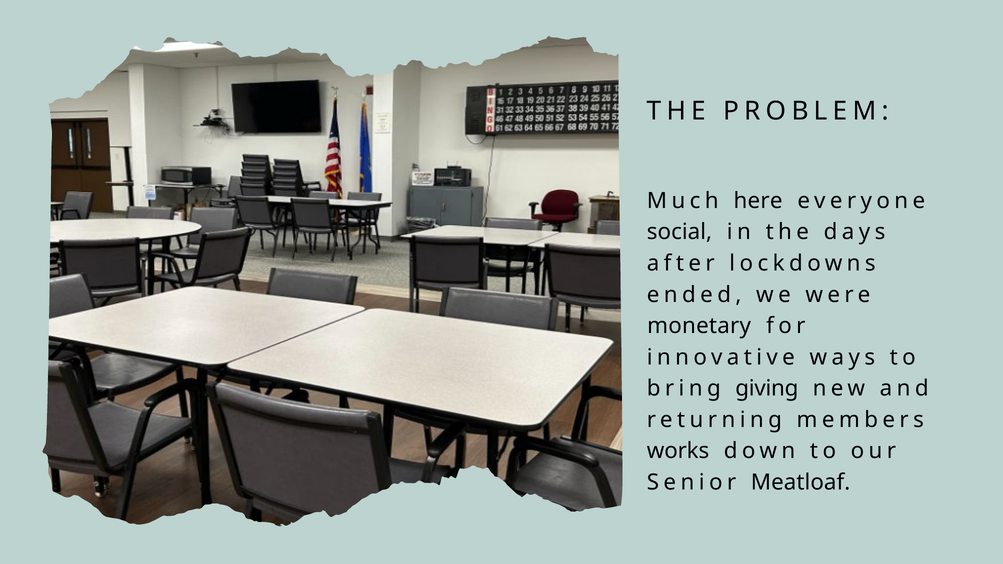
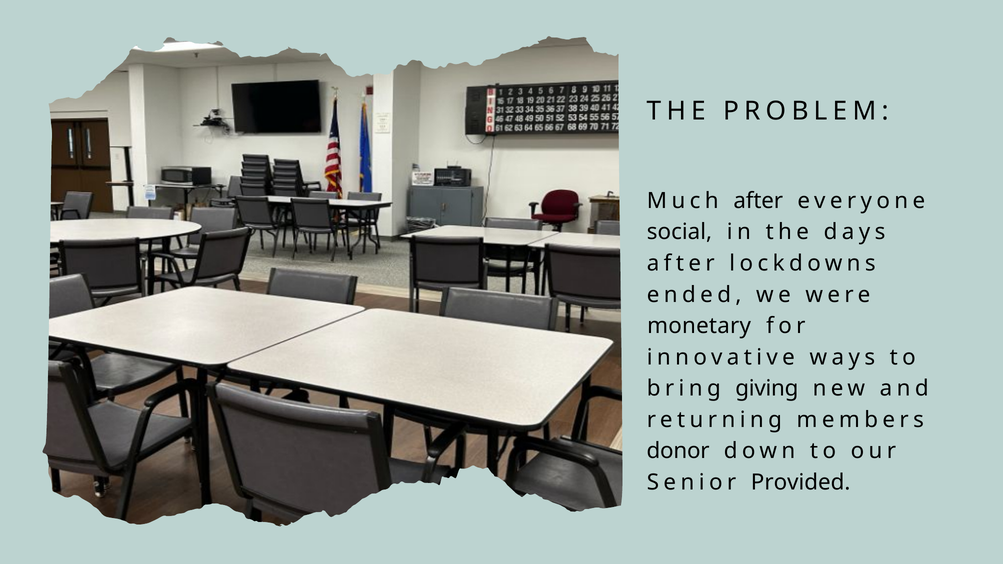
Much here: here -> after (758, 201)
works: works -> donor (678, 451)
Meatloaf: Meatloaf -> Provided (801, 482)
